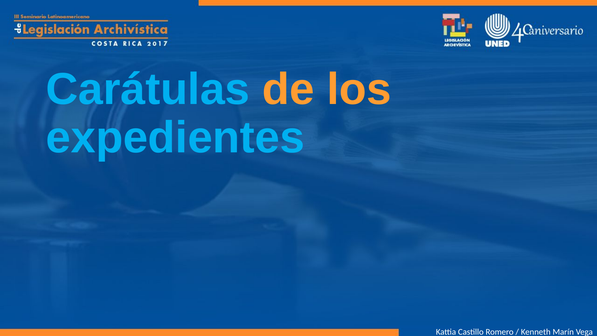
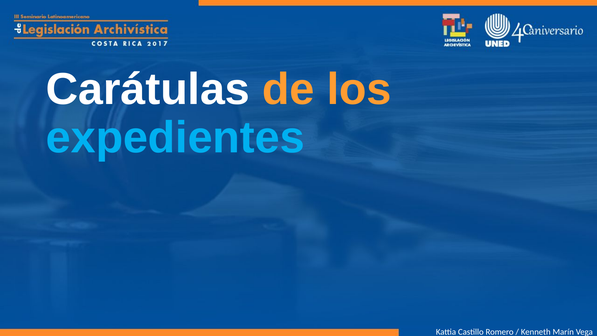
Carátulas colour: light blue -> white (148, 89)
